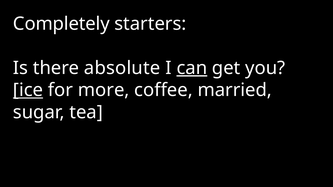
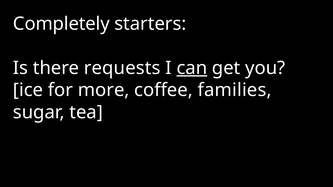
absolute: absolute -> requests (122, 68)
ice underline: present -> none (28, 90)
married: married -> families (235, 90)
